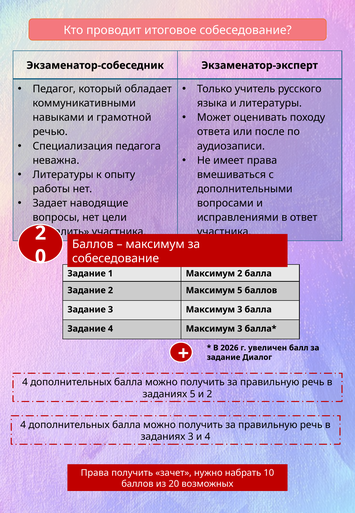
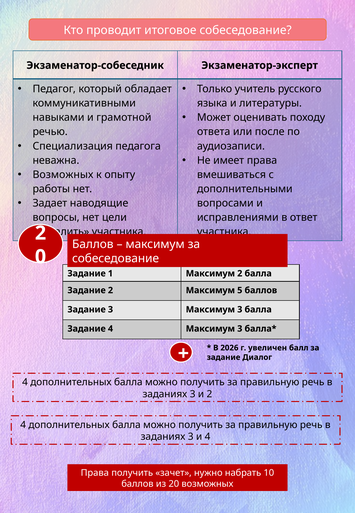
Литературы: Литературы -> Возможных (63, 175)
5: 5 -> 3 (193, 394)
